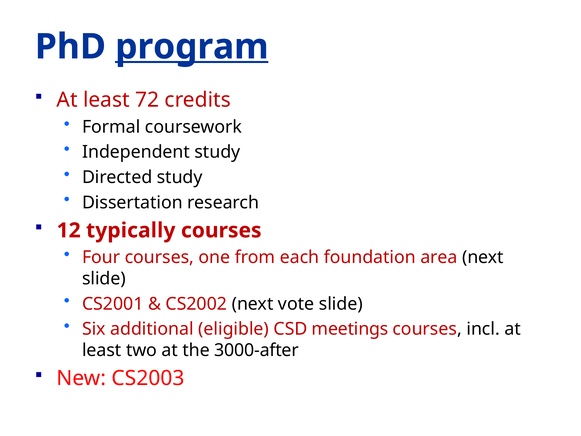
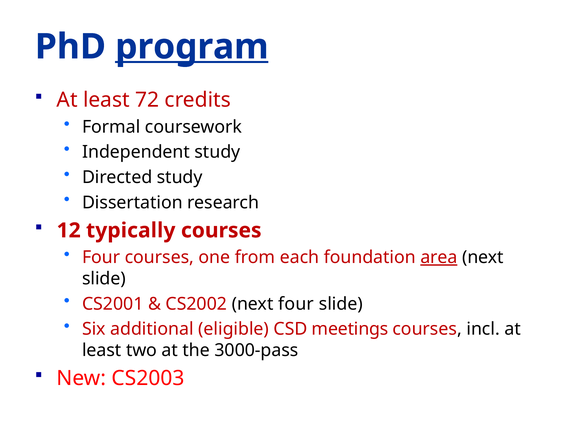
area underline: none -> present (439, 257)
next vote: vote -> four (296, 304)
3000-after: 3000-after -> 3000-pass (256, 350)
